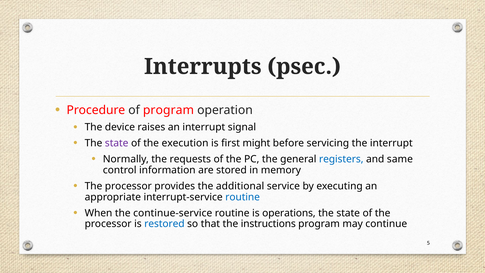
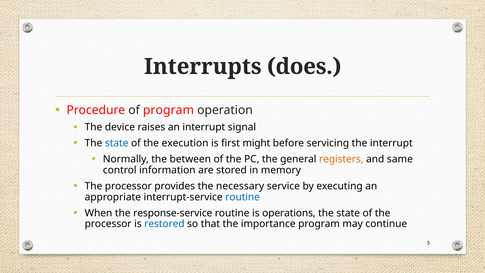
psec: psec -> does (304, 67)
state colour: purple -> blue (117, 143)
requests: requests -> between (190, 159)
registers colour: blue -> orange (341, 159)
additional: additional -> necessary (240, 186)
continue-service: continue-service -> response-service (173, 213)
instructions: instructions -> importance (268, 224)
